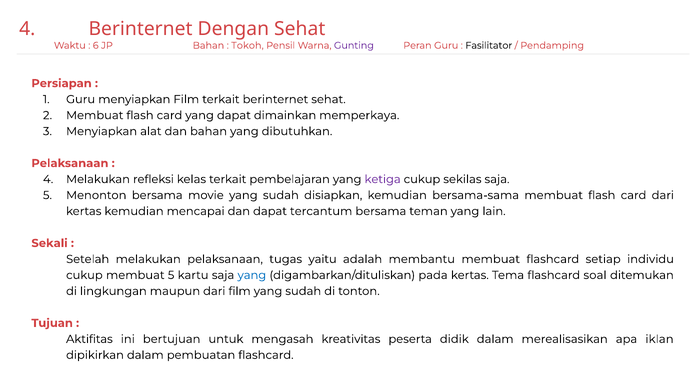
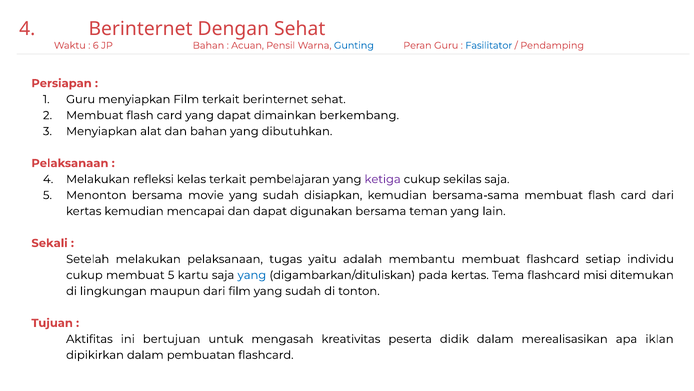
Tokoh: Tokoh -> Acuan (248, 45)
Gunting colour: purple -> blue (354, 45)
Fasilitator colour: black -> blue (489, 45)
memperkaya: memperkaya -> berkembang (359, 115)
tercantum: tercantum -> digunakan (321, 211)
soal: soal -> misi (595, 275)
